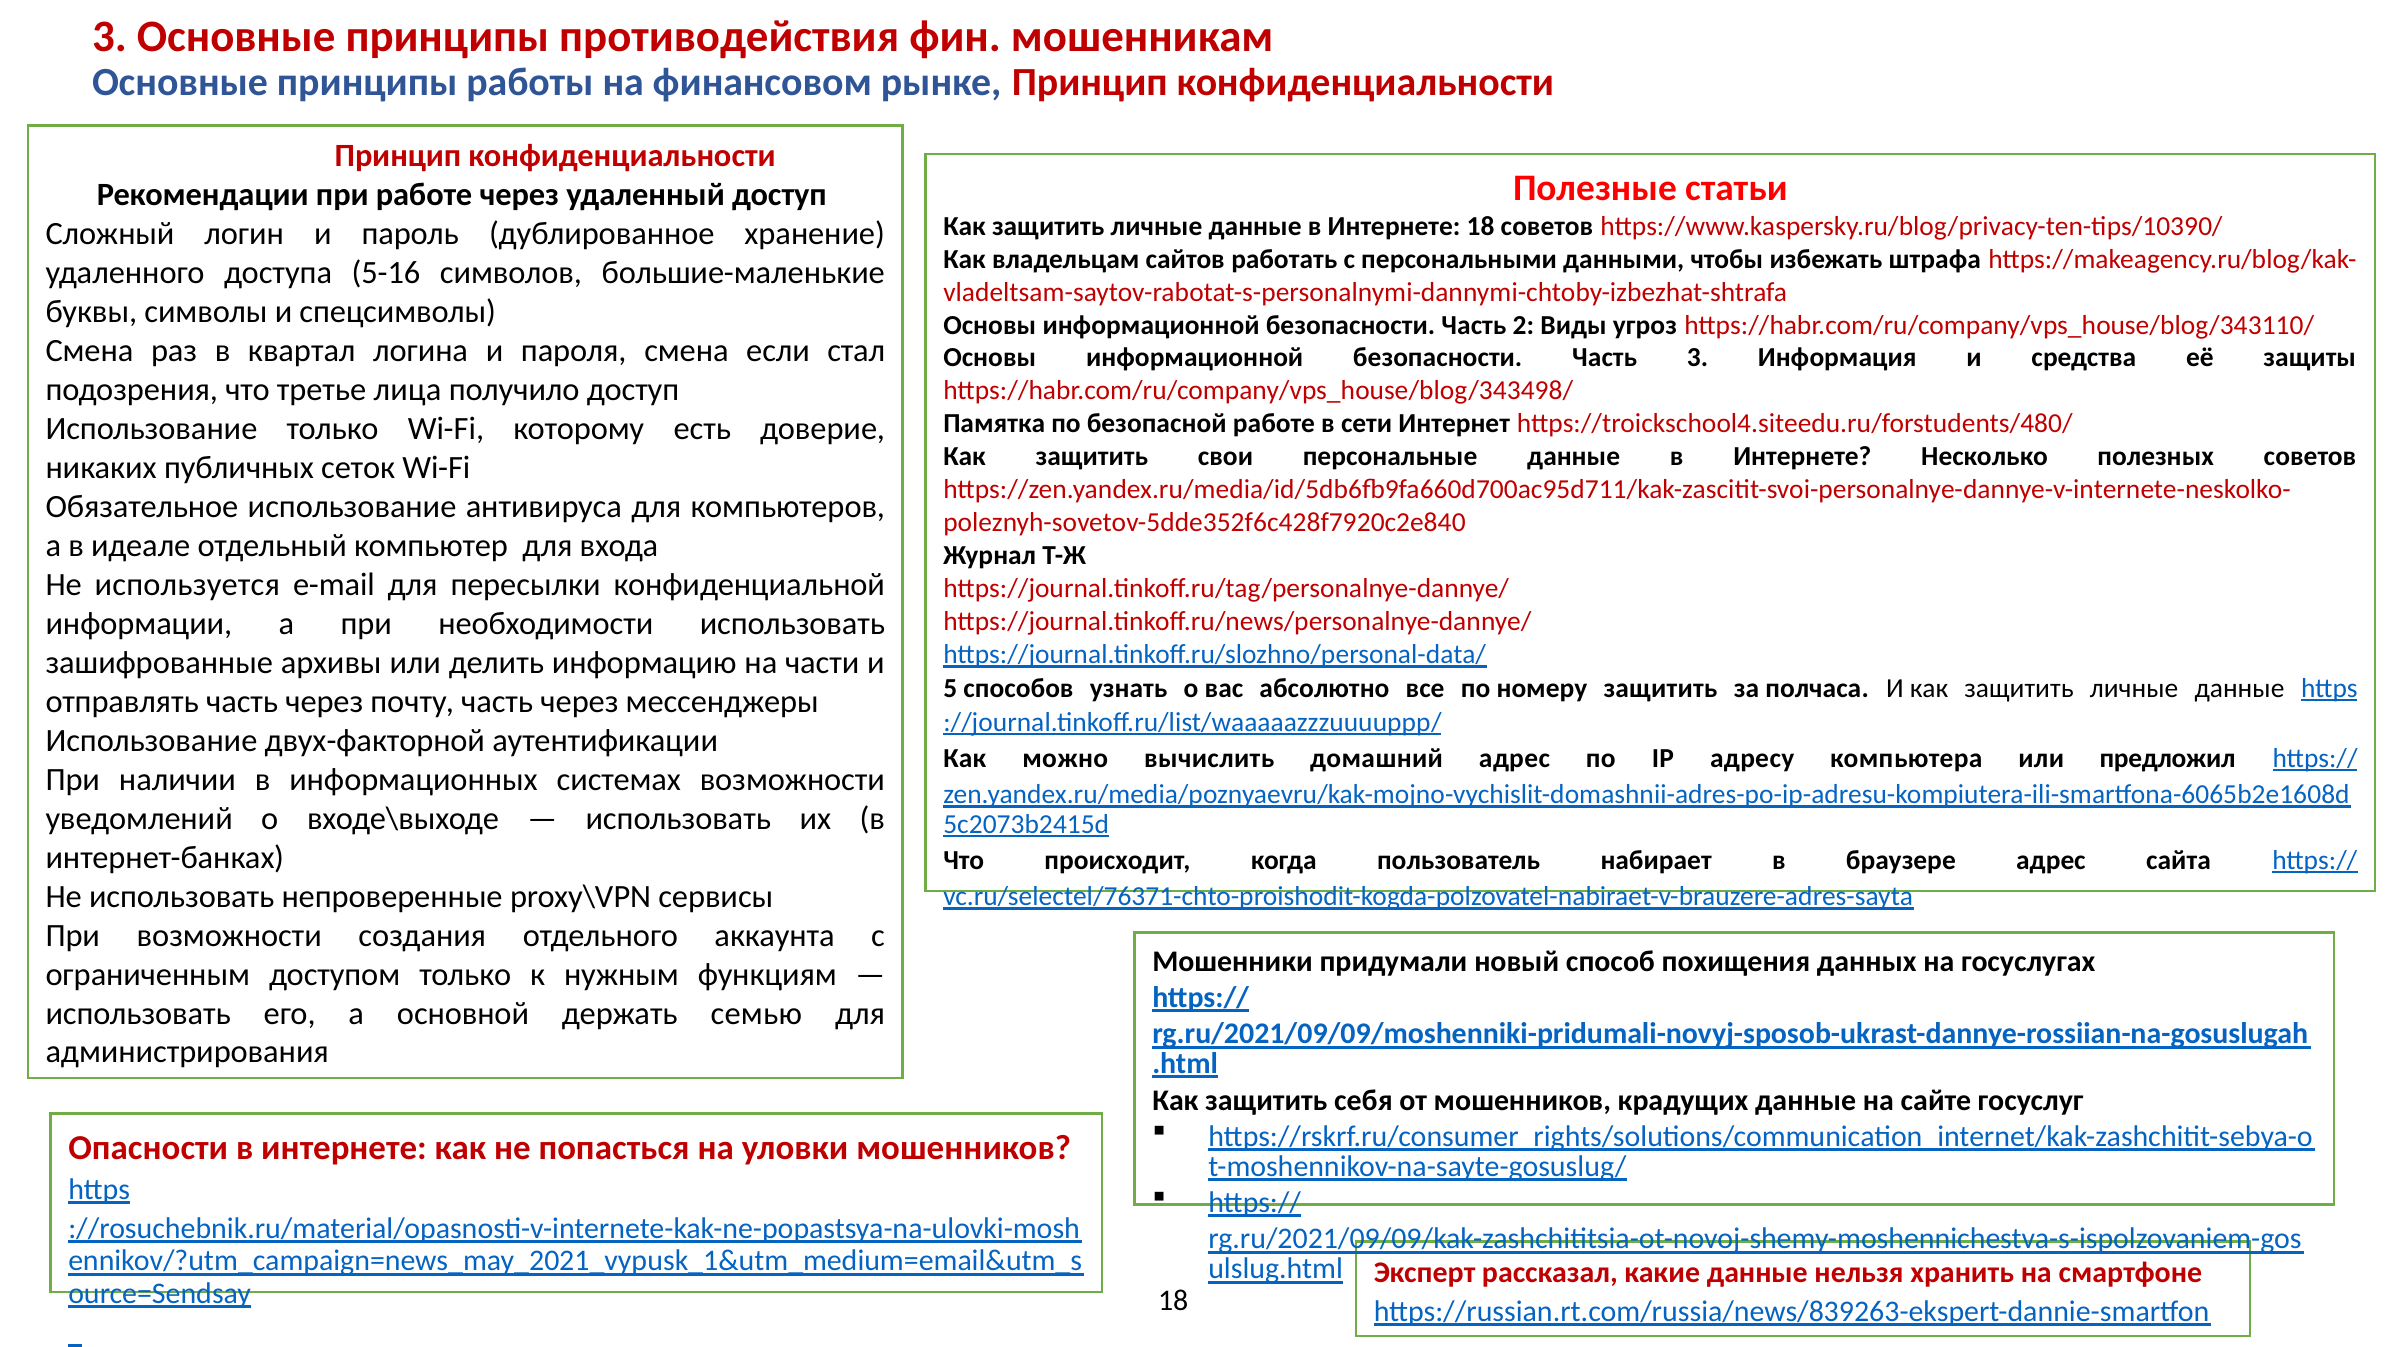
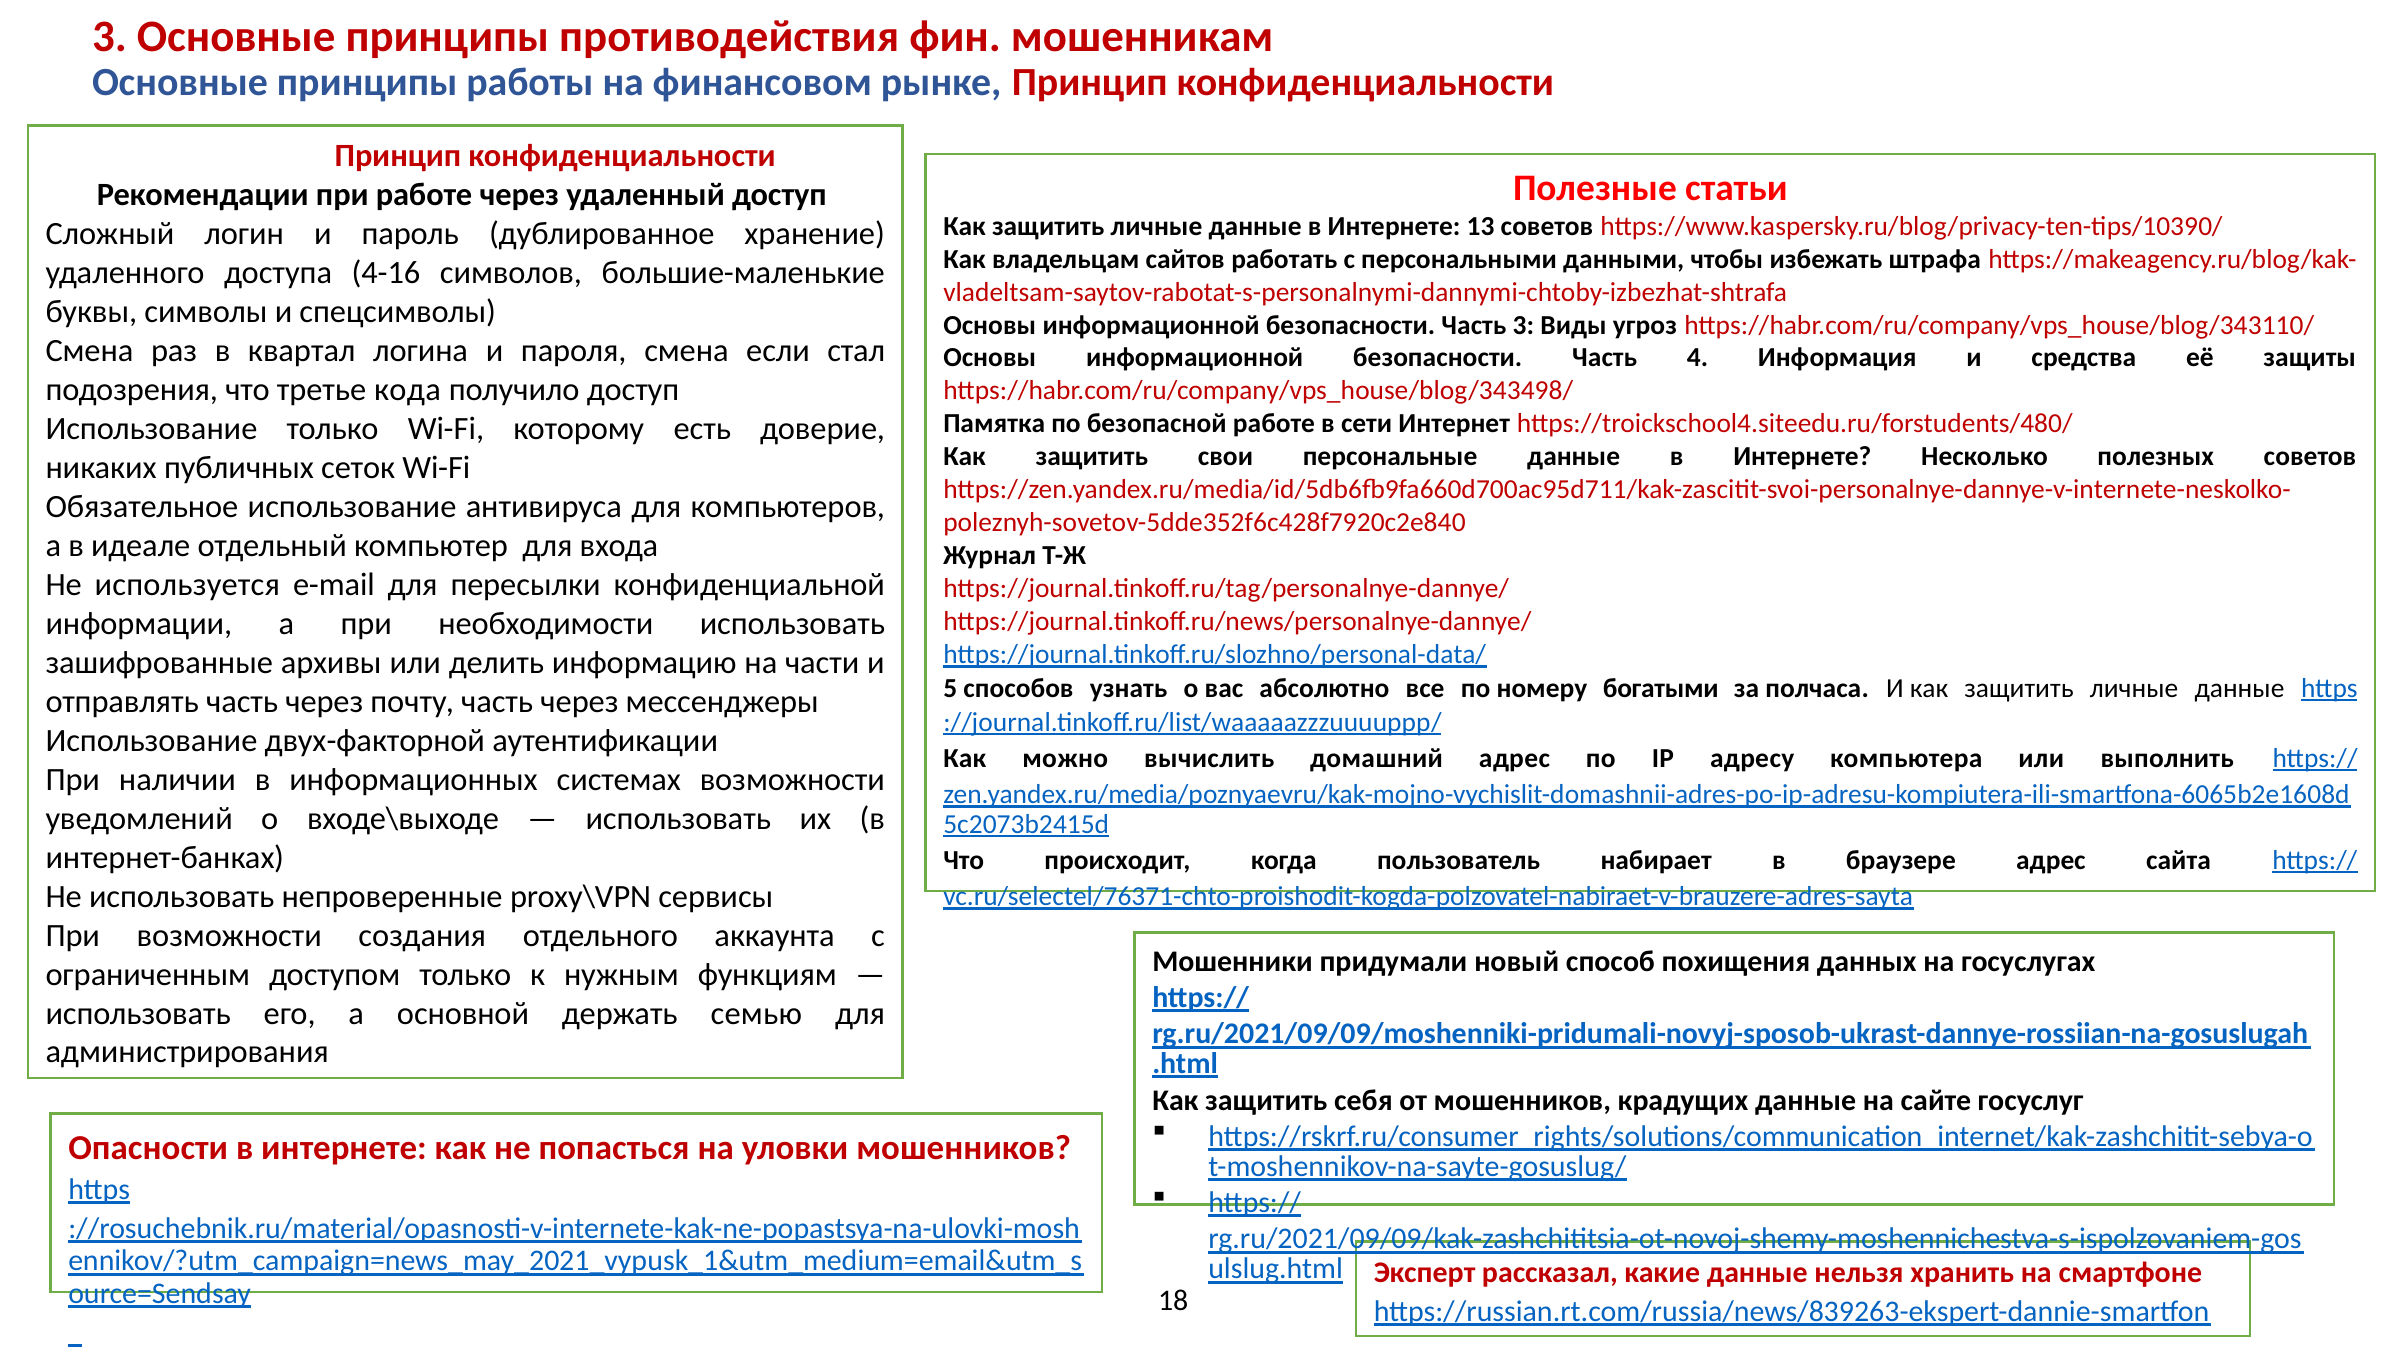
Интернете 18: 18 -> 13 (1481, 226)
5-16: 5-16 -> 4-16 (386, 273)
Часть 2: 2 -> 3 (1523, 325)
Часть 3: 3 -> 4 (1698, 358)
лица: лица -> кода (408, 390)
номеру защитить: защитить -> богатыми (1661, 688)
предложил: предложил -> выполнить (2167, 758)
